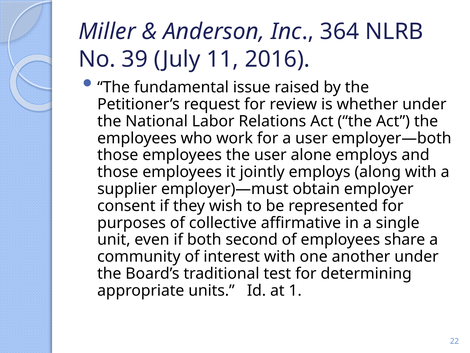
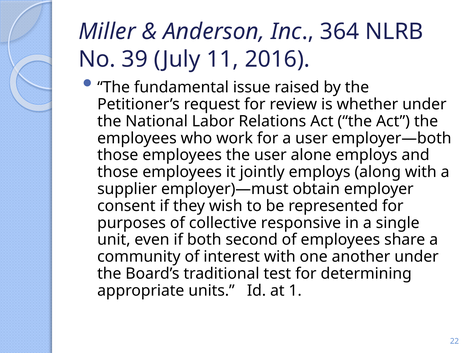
affirmative: affirmative -> responsive (301, 223)
